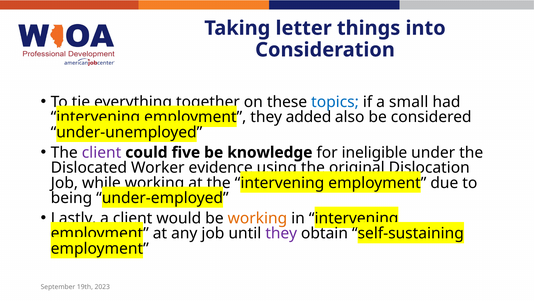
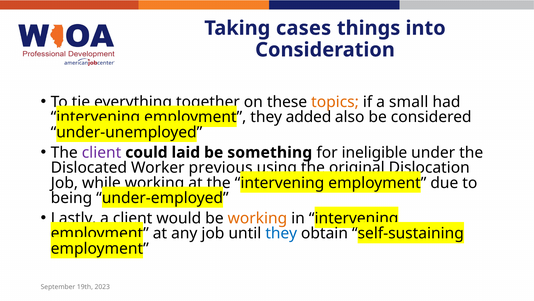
letter: letter -> cases (304, 28)
topics colour: blue -> orange (335, 102)
five: five -> laid (186, 152)
knowledge: knowledge -> something (270, 152)
evidence: evidence -> previous (221, 167)
they colour: purple -> blue (281, 233)
